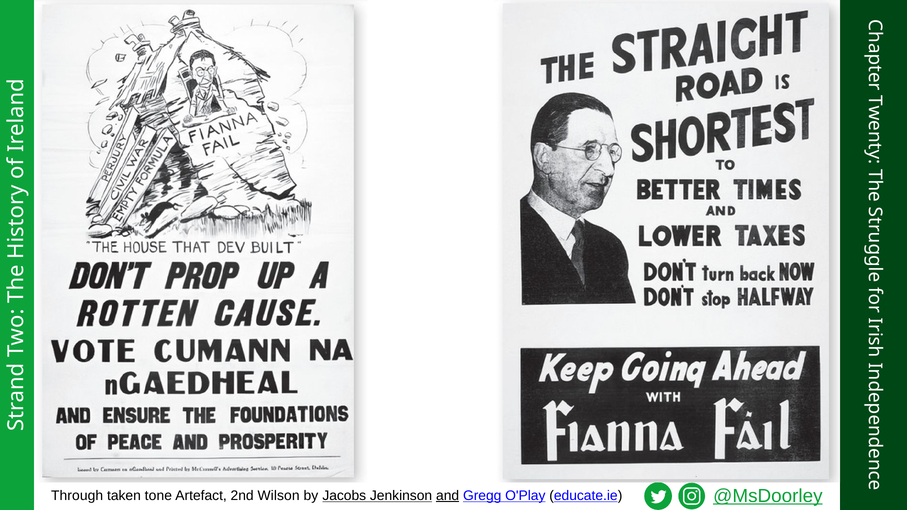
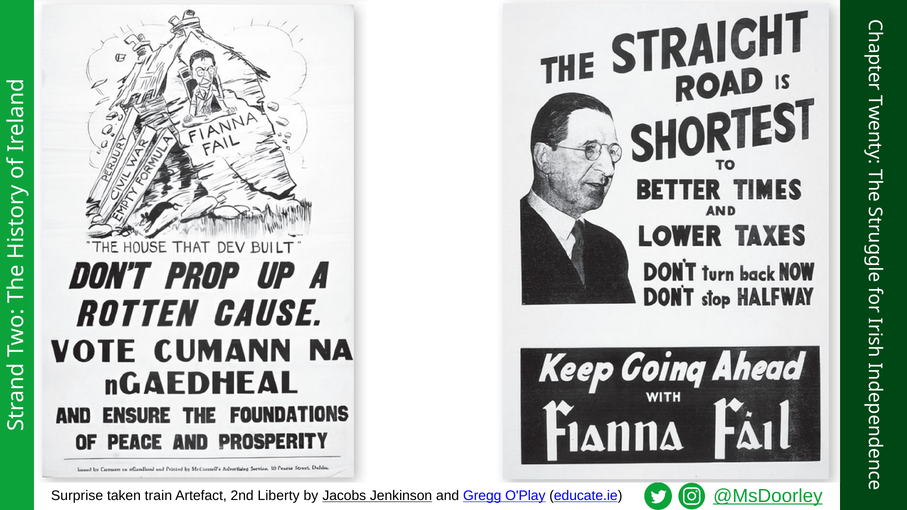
Through: Through -> Surprise (77, 496)
tone: tone -> train (158, 496)
Wilson: Wilson -> Liberty (279, 496)
and underline: present -> none (448, 496)
